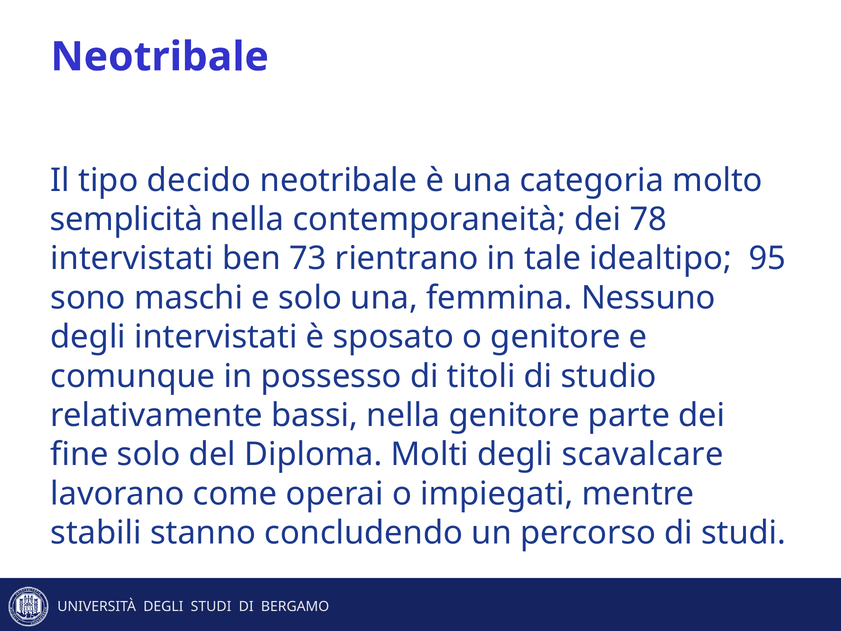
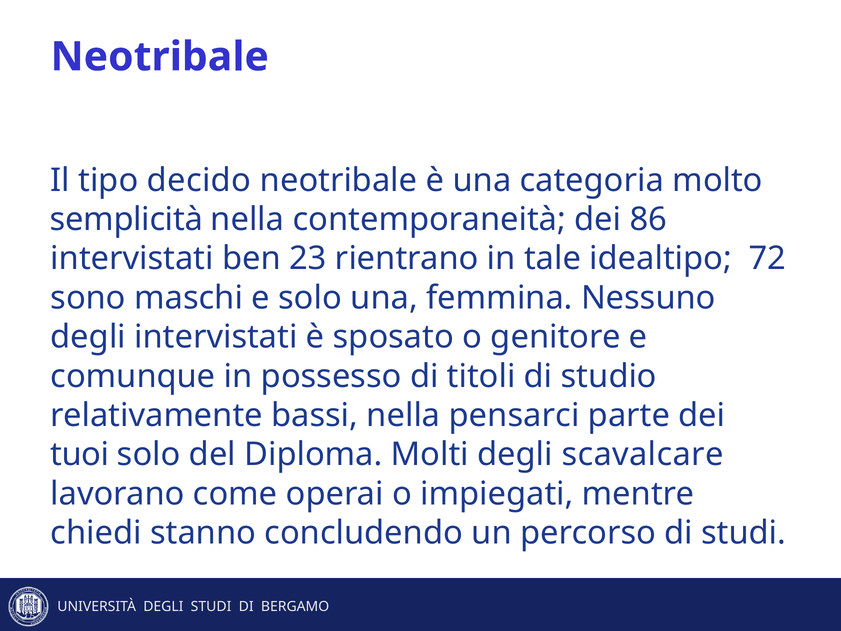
78: 78 -> 86 (648, 219)
73: 73 -> 23 (308, 259)
95: 95 -> 72 (767, 259)
nella genitore: genitore -> pensarci (514, 415)
fine: fine -> tuoi (80, 454)
stabili: stabili -> chiedi (96, 533)
